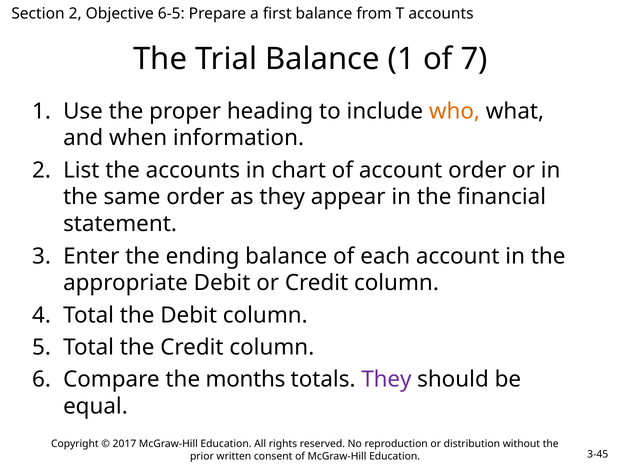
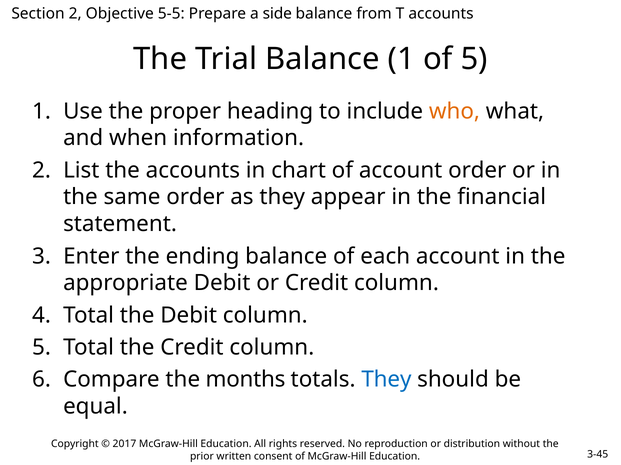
6-5: 6-5 -> 5-5 (171, 14)
first: first -> side (277, 14)
of 7: 7 -> 5 (474, 59)
They colour: purple -> blue (386, 380)
